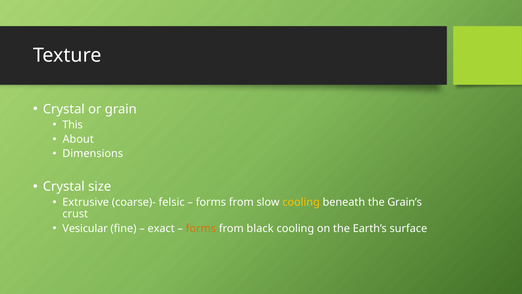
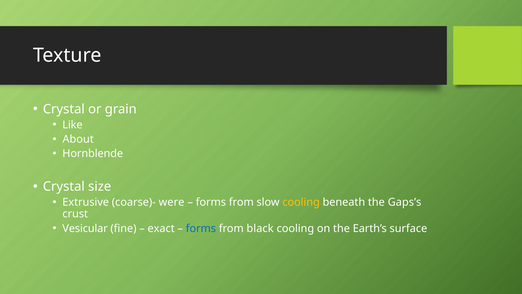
This: This -> Like (72, 125)
Dimensions: Dimensions -> Hornblende (93, 154)
felsic: felsic -> were (172, 202)
Grain’s: Grain’s -> Gaps’s (405, 202)
forms colour: orange -> blue (201, 228)
